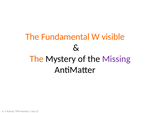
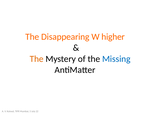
Fundamental: Fundamental -> Disappearing (65, 37)
visible: visible -> higher (113, 37)
Missing colour: purple -> blue (116, 59)
